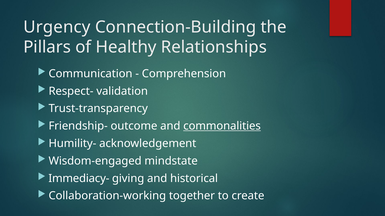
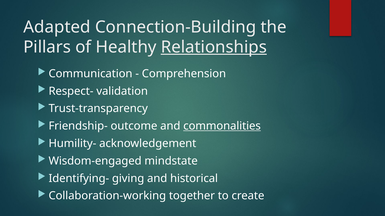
Urgency: Urgency -> Adapted (57, 27)
Relationships underline: none -> present (214, 47)
Immediacy-: Immediacy- -> Identifying- (79, 179)
